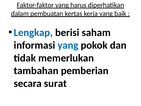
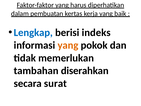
saham: saham -> indeks (96, 32)
yang colour: blue -> orange (68, 45)
pemberian: pemberian -> diserahkan (85, 71)
